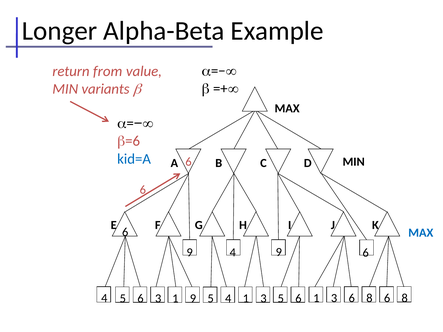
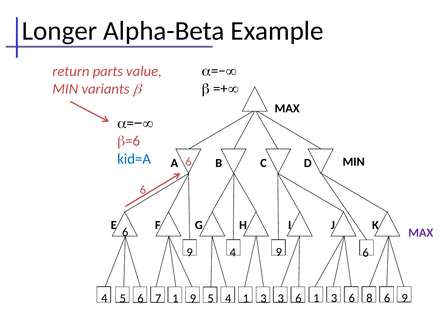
from: from -> parts (108, 71)
MAX colour: blue -> purple (421, 233)
6 3: 3 -> 7 (158, 299)
3 5: 5 -> 3 (281, 299)
8 6 8: 8 -> 9 (405, 298)
